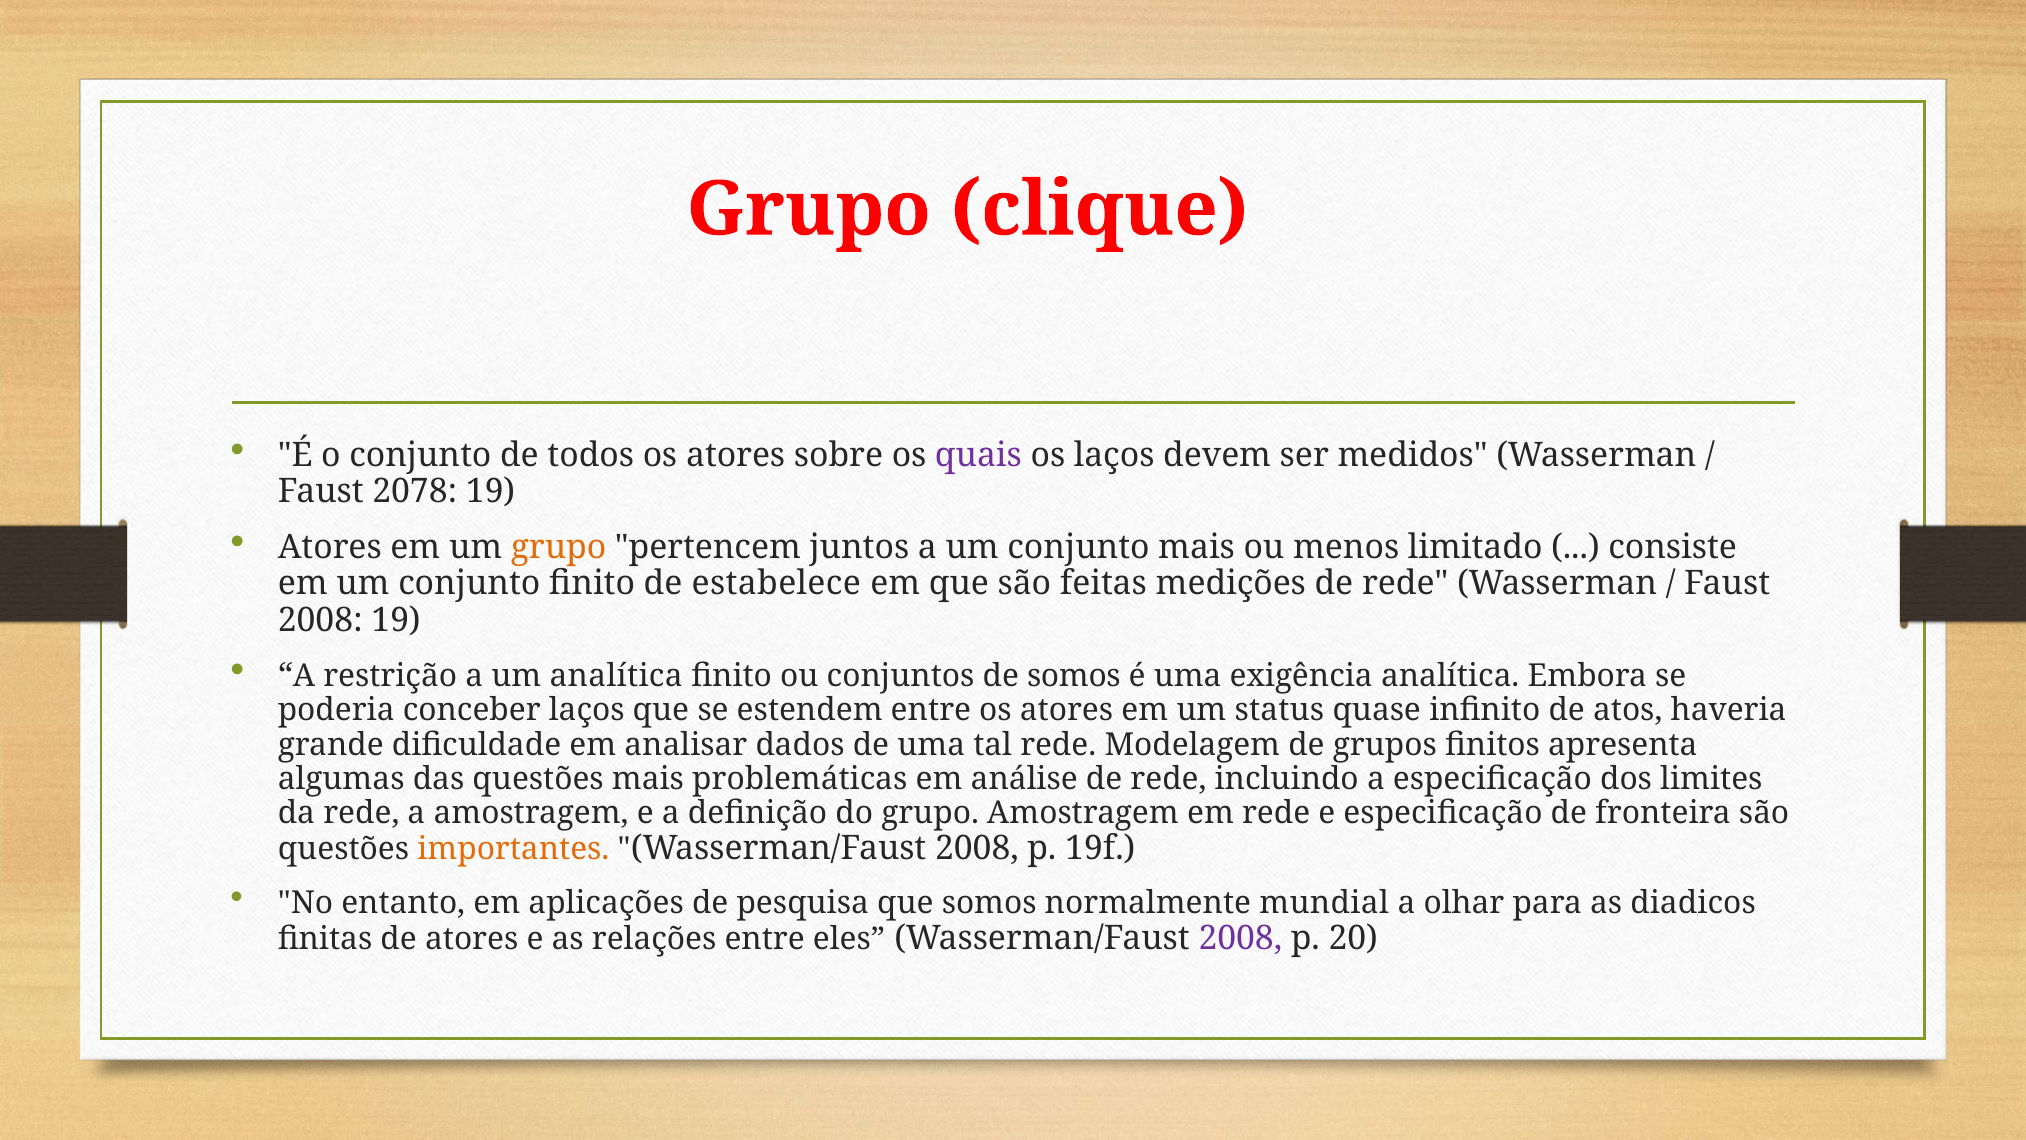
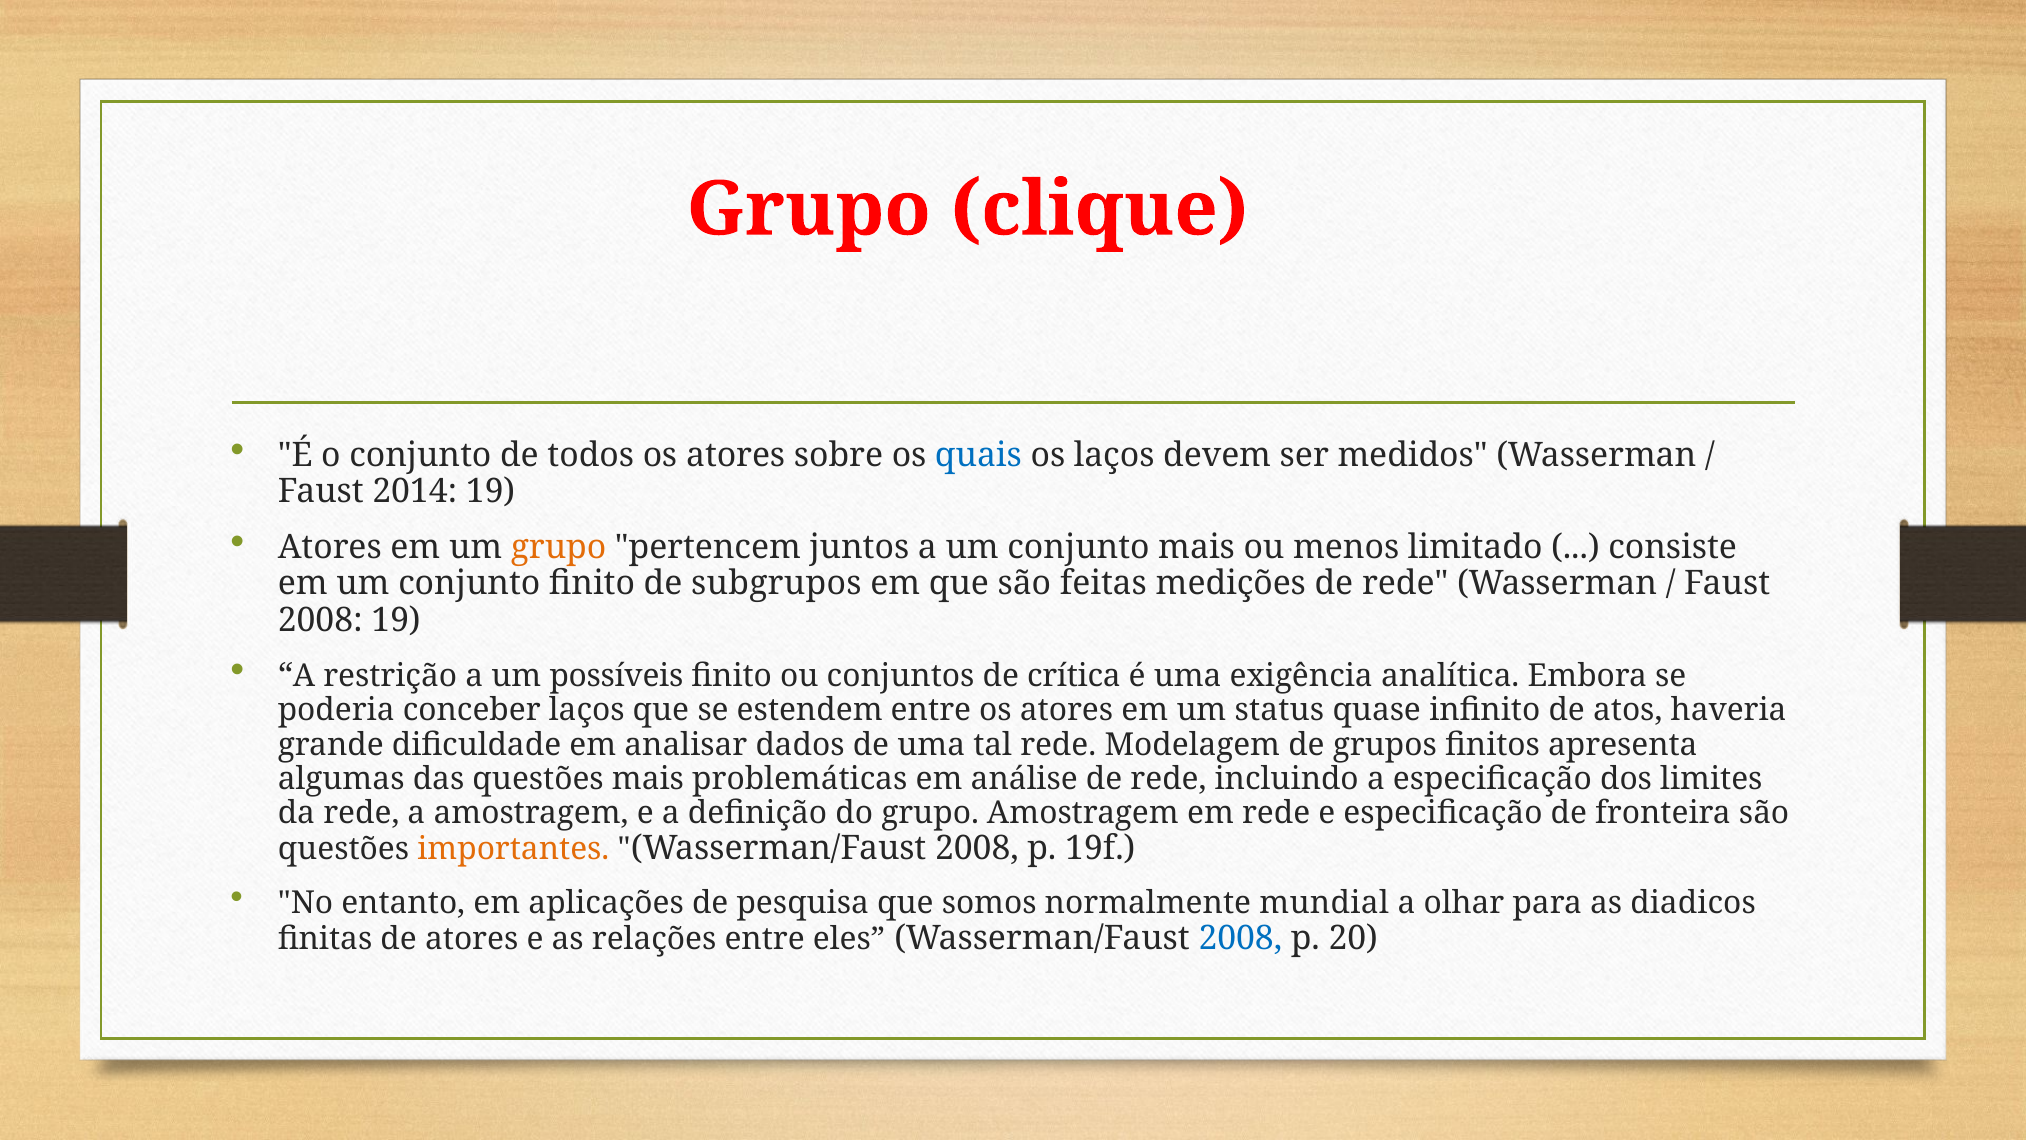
quais colour: purple -> blue (978, 455)
2078: 2078 -> 2014 (415, 492)
estabelece: estabelece -> subgrupos (776, 583)
um analítica: analítica -> possíveis (616, 676)
de somos: somos -> crítica (1074, 676)
2008 colour: purple -> blue (1240, 938)
